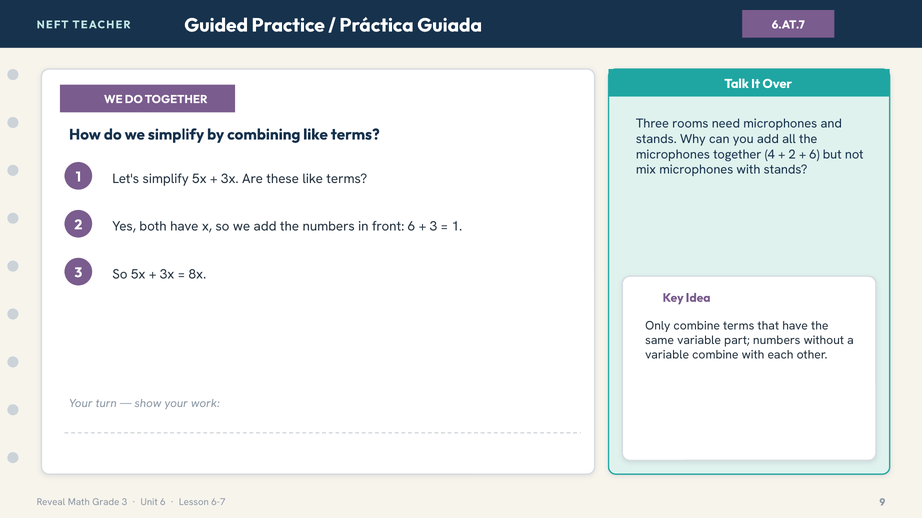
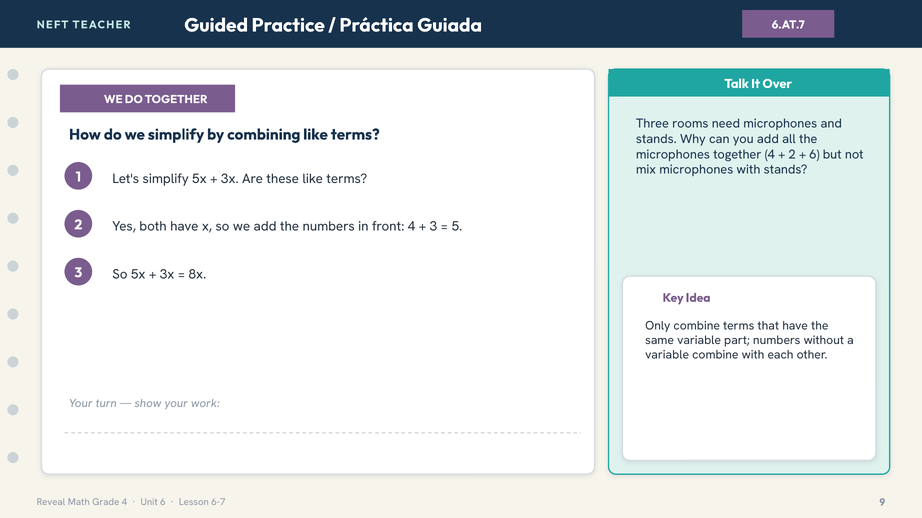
front 6: 6 -> 4 (412, 227)
1: 1 -> 5 (457, 227)
Grade 3: 3 -> 4 (125, 503)
